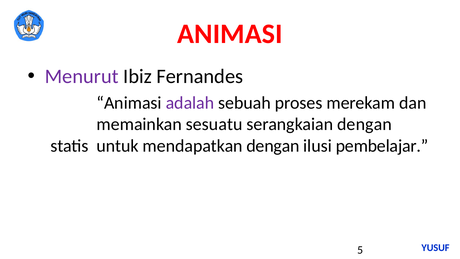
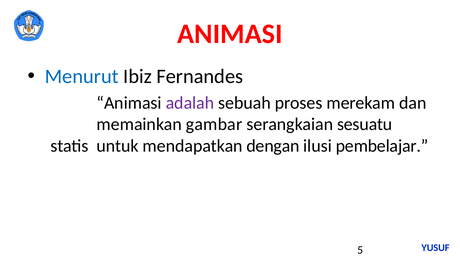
Menurut colour: purple -> blue (82, 76)
sesuatu: sesuatu -> gambar (214, 124)
serangkaian dengan: dengan -> sesuatu (365, 124)
